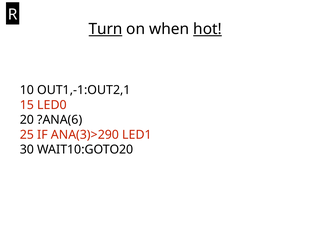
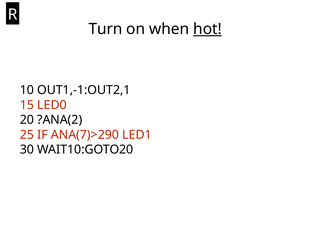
Turn underline: present -> none (106, 29)
?ANA(6: ?ANA(6 -> ?ANA(2 (60, 120)
ANA(3)>290: ANA(3)>290 -> ANA(7)>290 (85, 135)
